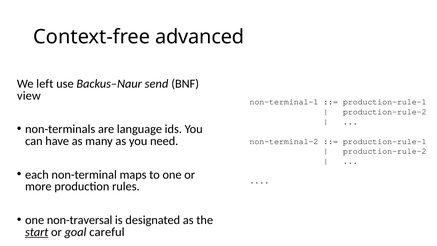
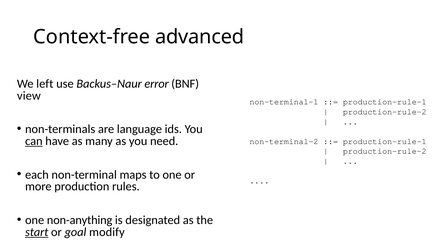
send: send -> error (157, 84)
can underline: none -> present (34, 141)
non-traversal: non-traversal -> non-anything (80, 220)
careful: careful -> modify (107, 232)
